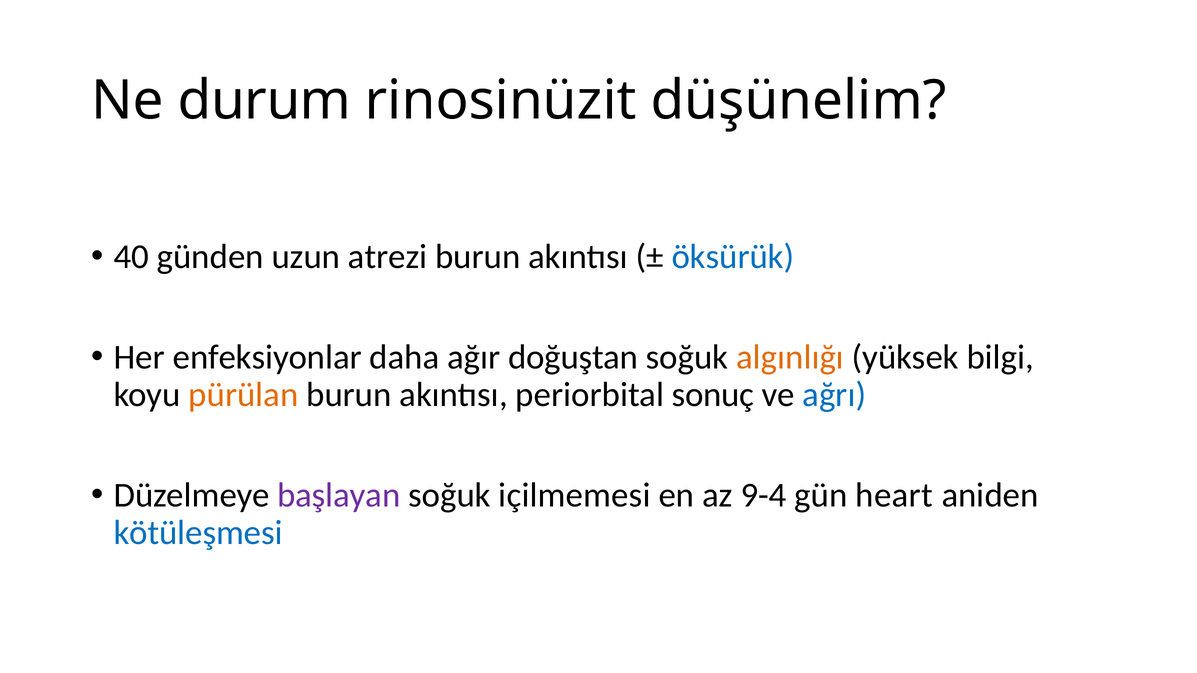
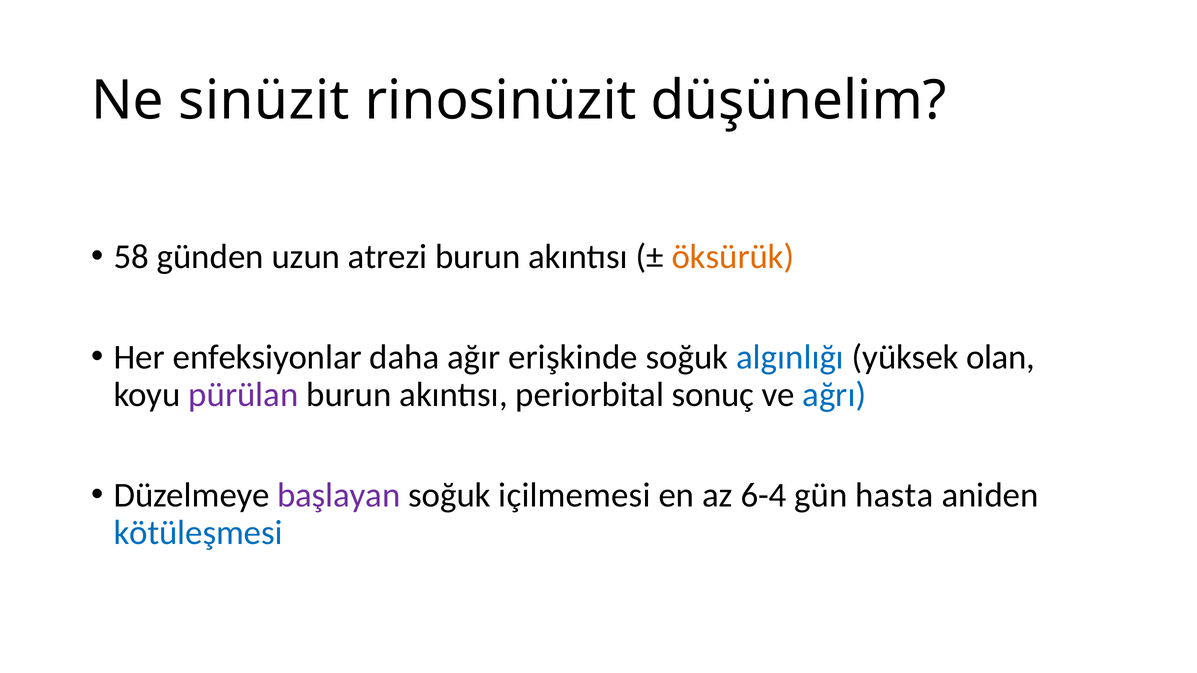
durum: durum -> sinüzit (264, 101)
40: 40 -> 58 (131, 257)
öksürük colour: blue -> orange (733, 257)
doğuştan: doğuştan -> erişkinde (573, 357)
algınlığı colour: orange -> blue (790, 357)
bilgi: bilgi -> olan (1000, 357)
pürülan colour: orange -> purple (243, 395)
9-4: 9-4 -> 6-4 (763, 495)
heart: heart -> hasta (894, 495)
